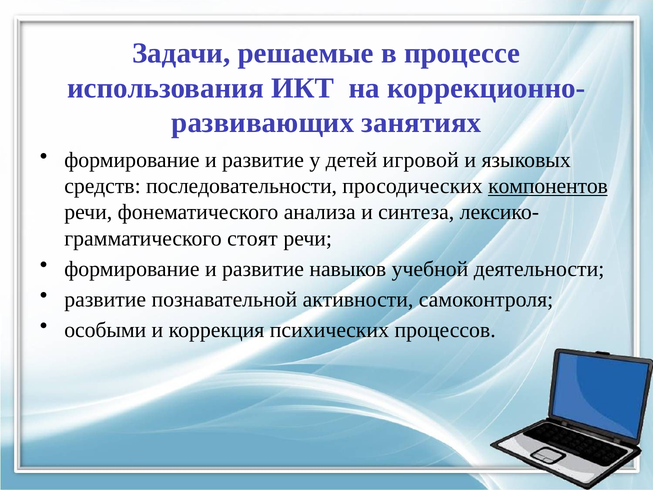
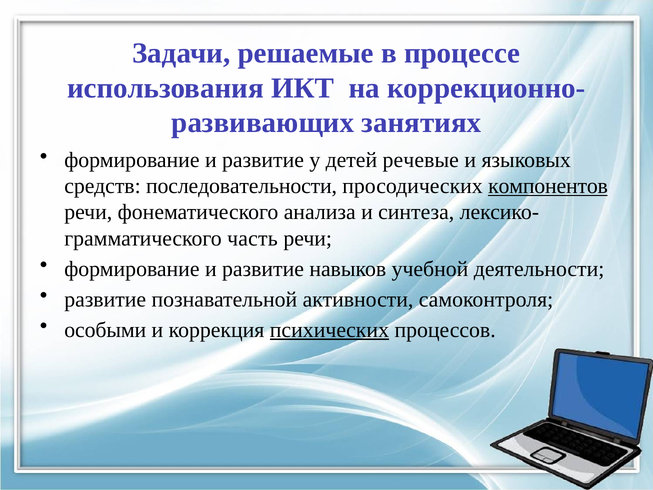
игровой: игровой -> речевые (421, 160)
стоят: стоят -> часть (252, 238)
психических underline: none -> present (329, 330)
